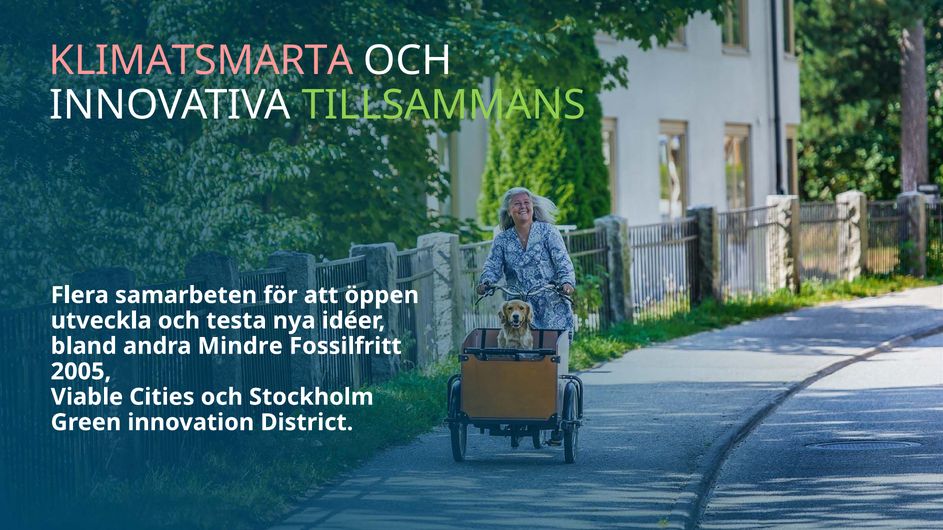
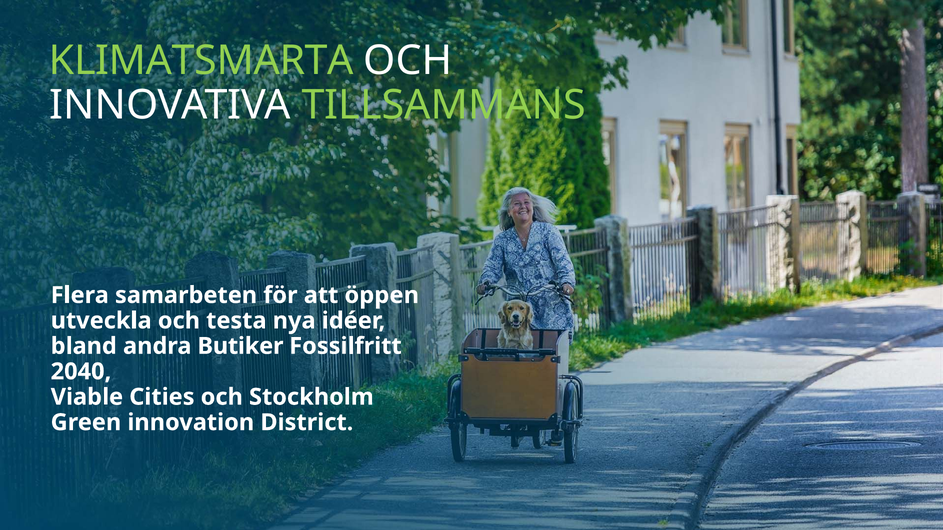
KLIMATSMARTA colour: pink -> light green (201, 61)
Mindre: Mindre -> Butiker (240, 346)
2005: 2005 -> 2040 (81, 372)
